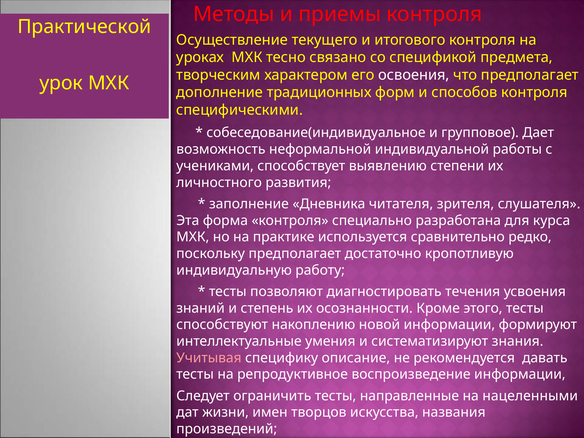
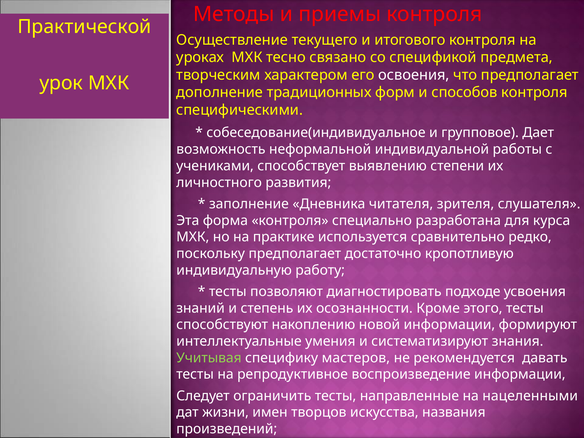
течения: течения -> подходе (473, 292)
Учитывая colour: pink -> light green (209, 358)
описание: описание -> мастеров (356, 358)
